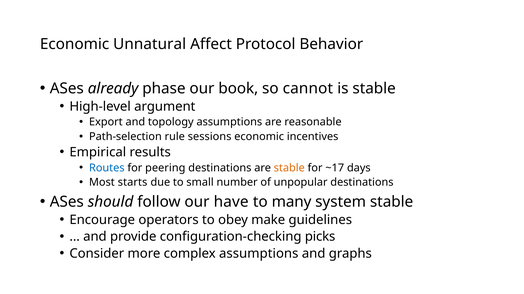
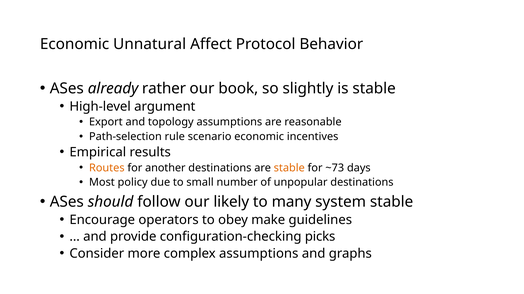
phase: phase -> rather (164, 89)
cannot: cannot -> slightly (308, 89)
sessions: sessions -> scenario (210, 137)
Routes colour: blue -> orange (107, 168)
peering: peering -> another (165, 168)
~17: ~17 -> ~73 (335, 168)
starts: starts -> policy (133, 183)
have: have -> likely (231, 202)
